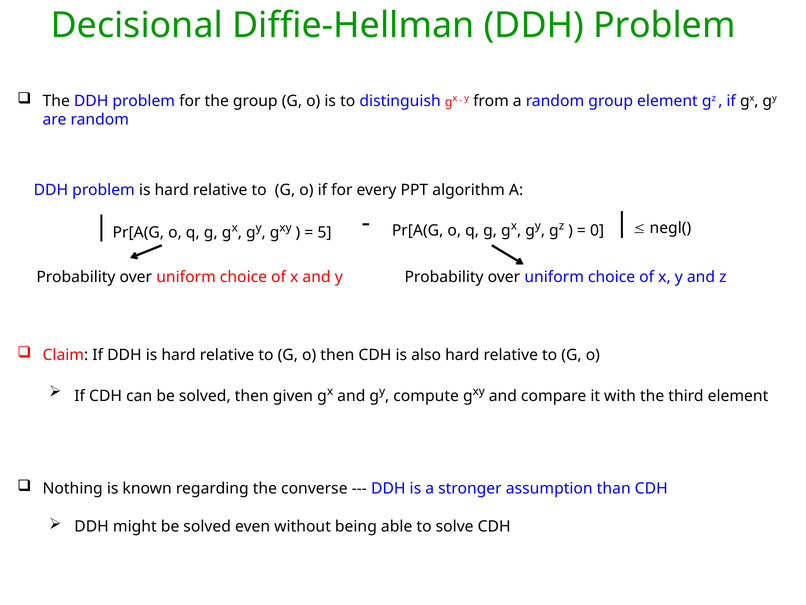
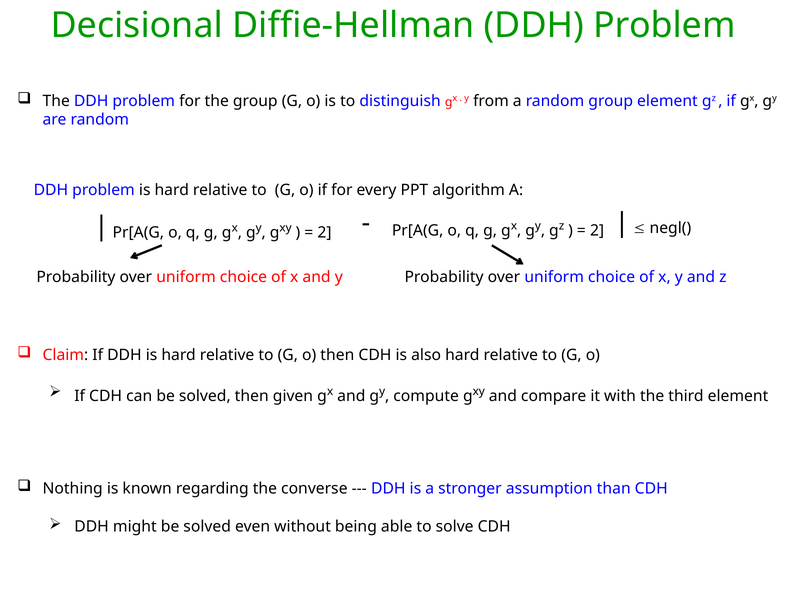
5: 5 -> 2 (325, 232)
0: 0 -> 2 (597, 231)
